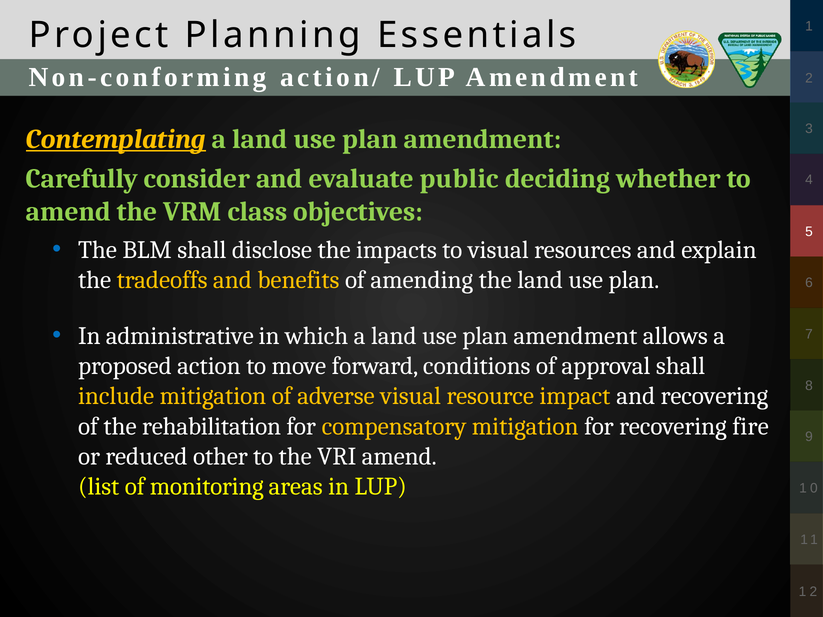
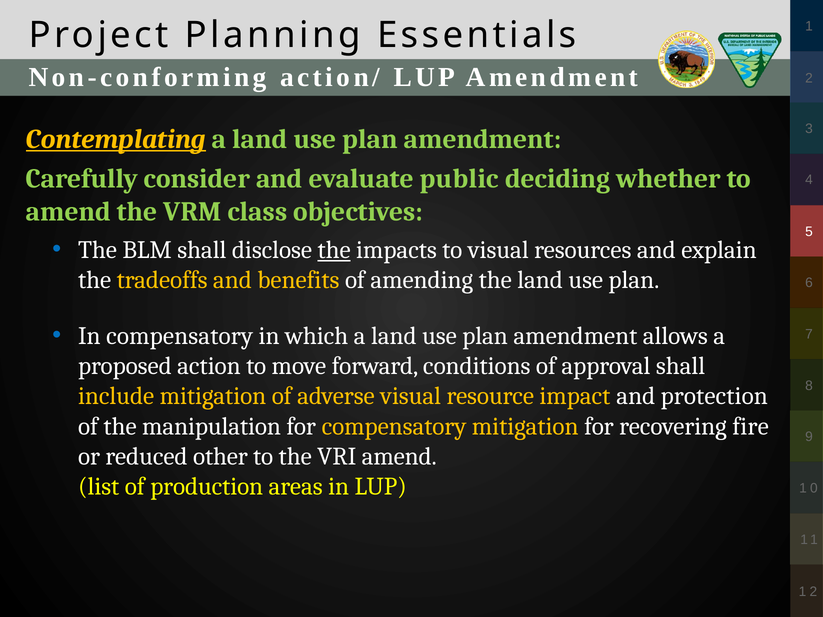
the underline: none -> present (334, 250)
In administrative: administrative -> compensatory (180, 336)
and recovering: recovering -> protection (714, 396)
rehabilitation: rehabilitation -> manipulation (212, 426)
monitoring: monitoring -> production (207, 487)
